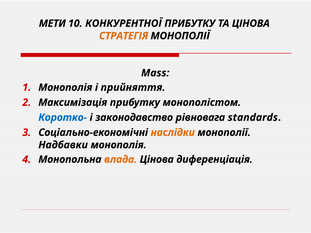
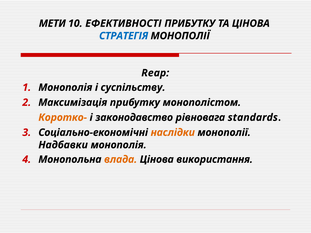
КОНКУРЕНТНОЇ: КОНКУРЕНТНОЇ -> ЕФЕКТИВНОСТІ (123, 23)
СТРАТЕГІЯ colour: orange -> blue (124, 36)
Mass: Mass -> Reap (155, 73)
прийняття: прийняття -> суспільству (133, 88)
Коротко- colour: blue -> orange (63, 118)
диференціація: диференціація -> використання (215, 160)
